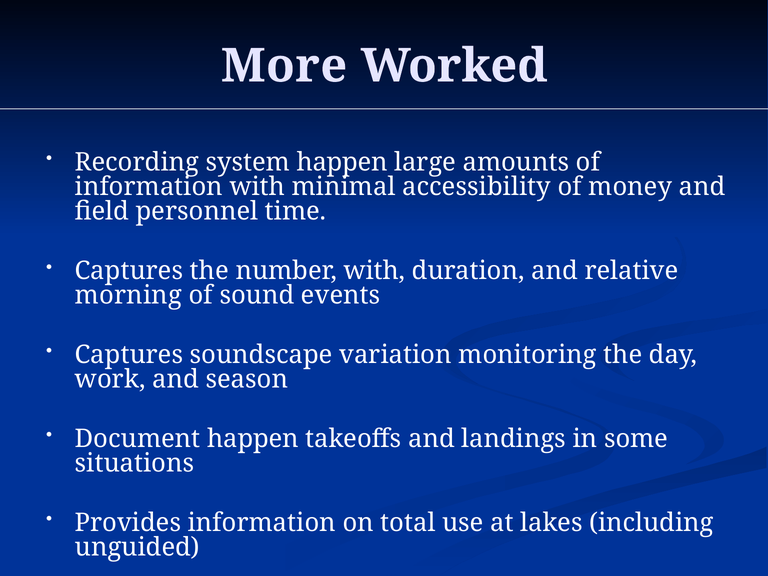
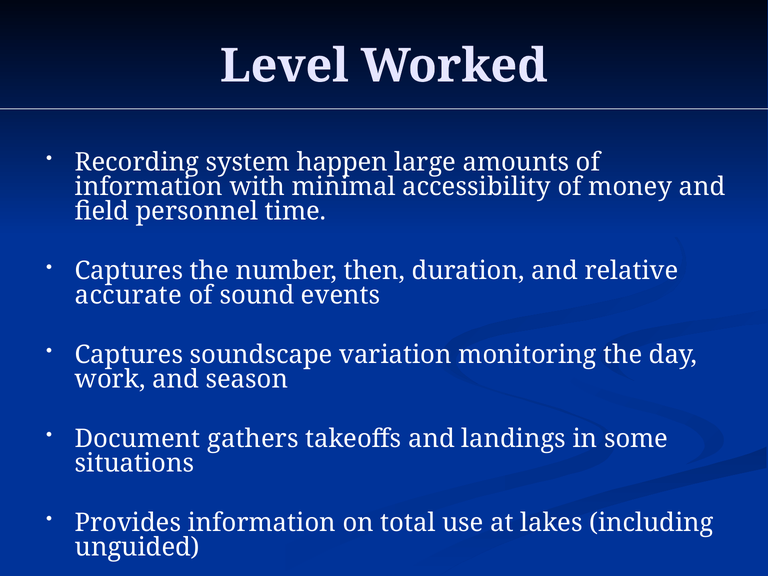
More: More -> Level (284, 66)
number with: with -> then (374, 271)
morning: morning -> accurate (128, 295)
Document happen: happen -> gathers (253, 439)
